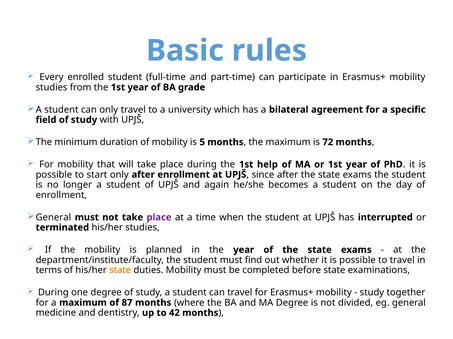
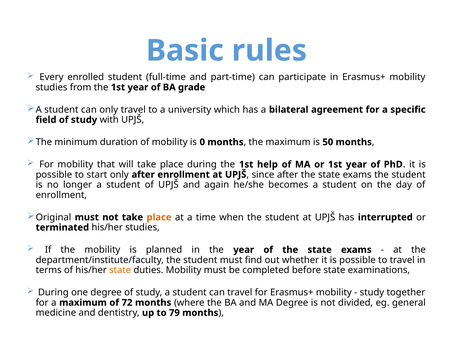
5: 5 -> 0 (202, 142)
72: 72 -> 50 (328, 142)
General: General -> Original (53, 218)
place colour: purple -> orange (159, 218)
87: 87 -> 72 (127, 303)
42: 42 -> 79 (174, 313)
